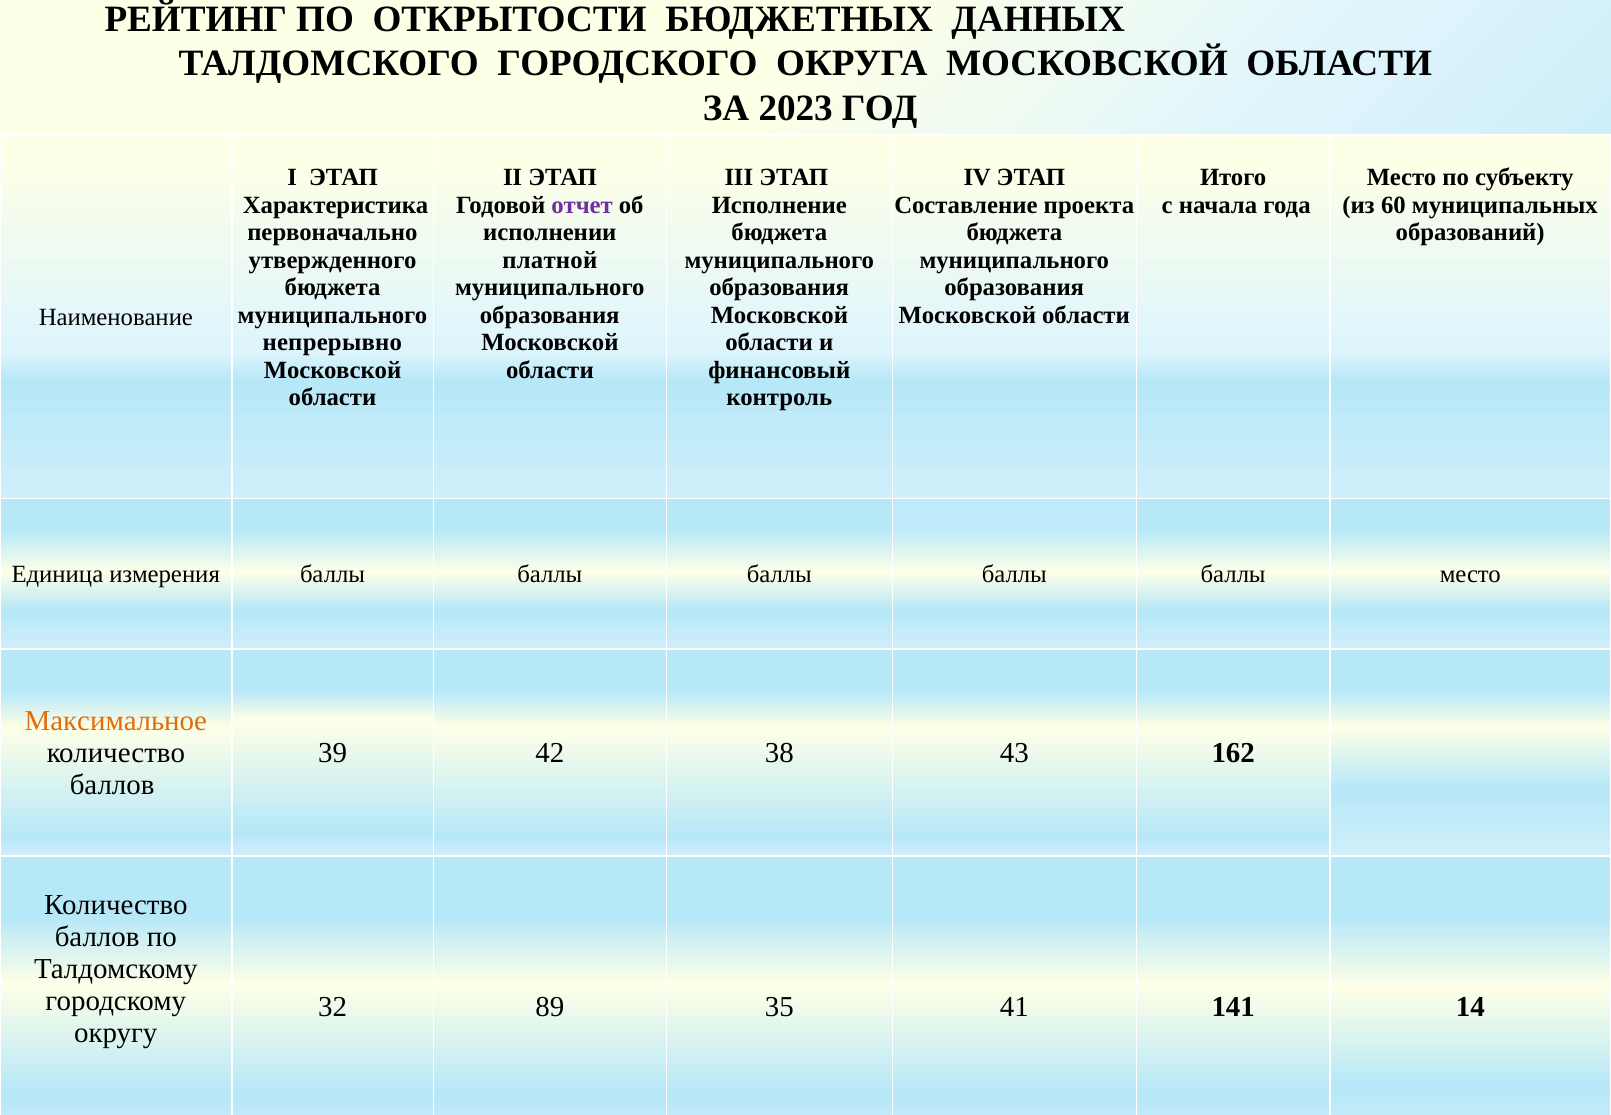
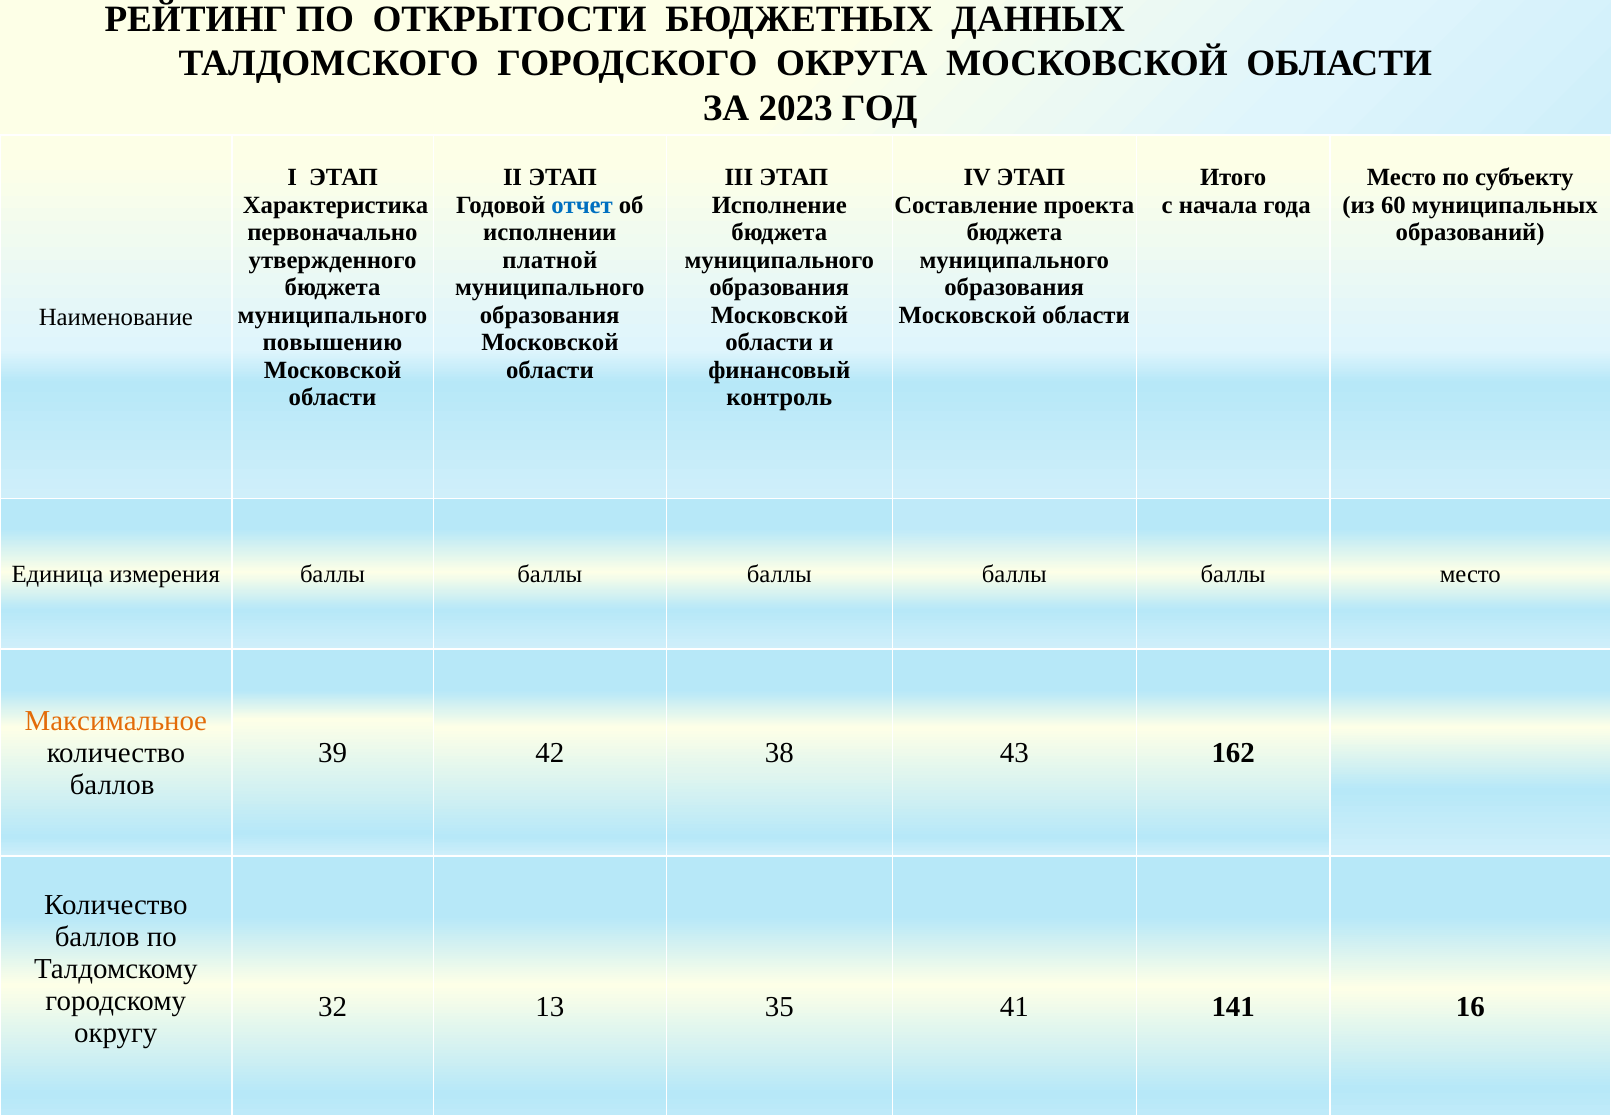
отчет colour: purple -> blue (582, 205)
непрерывно: непрерывно -> повышению (332, 343)
89: 89 -> 13 (550, 1007)
14: 14 -> 16 (1470, 1007)
